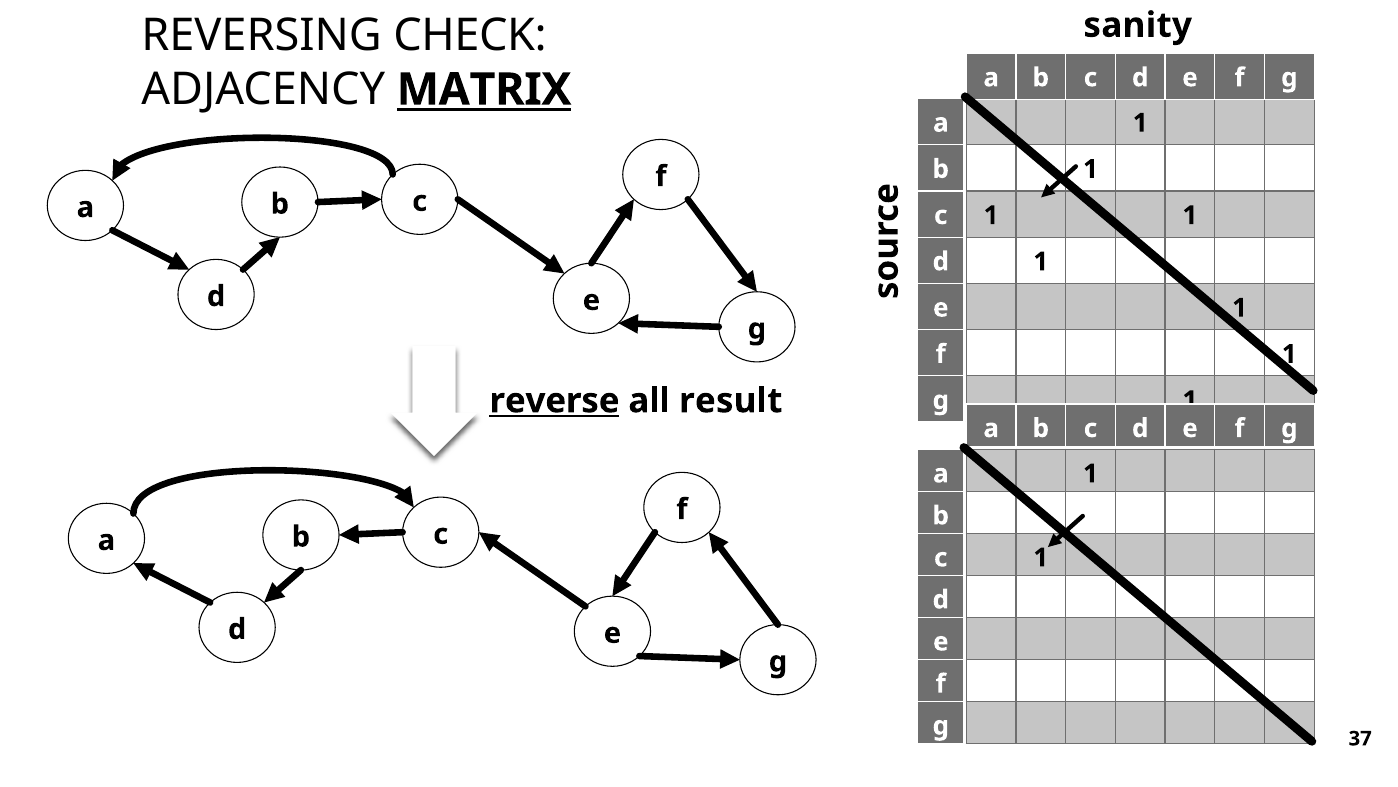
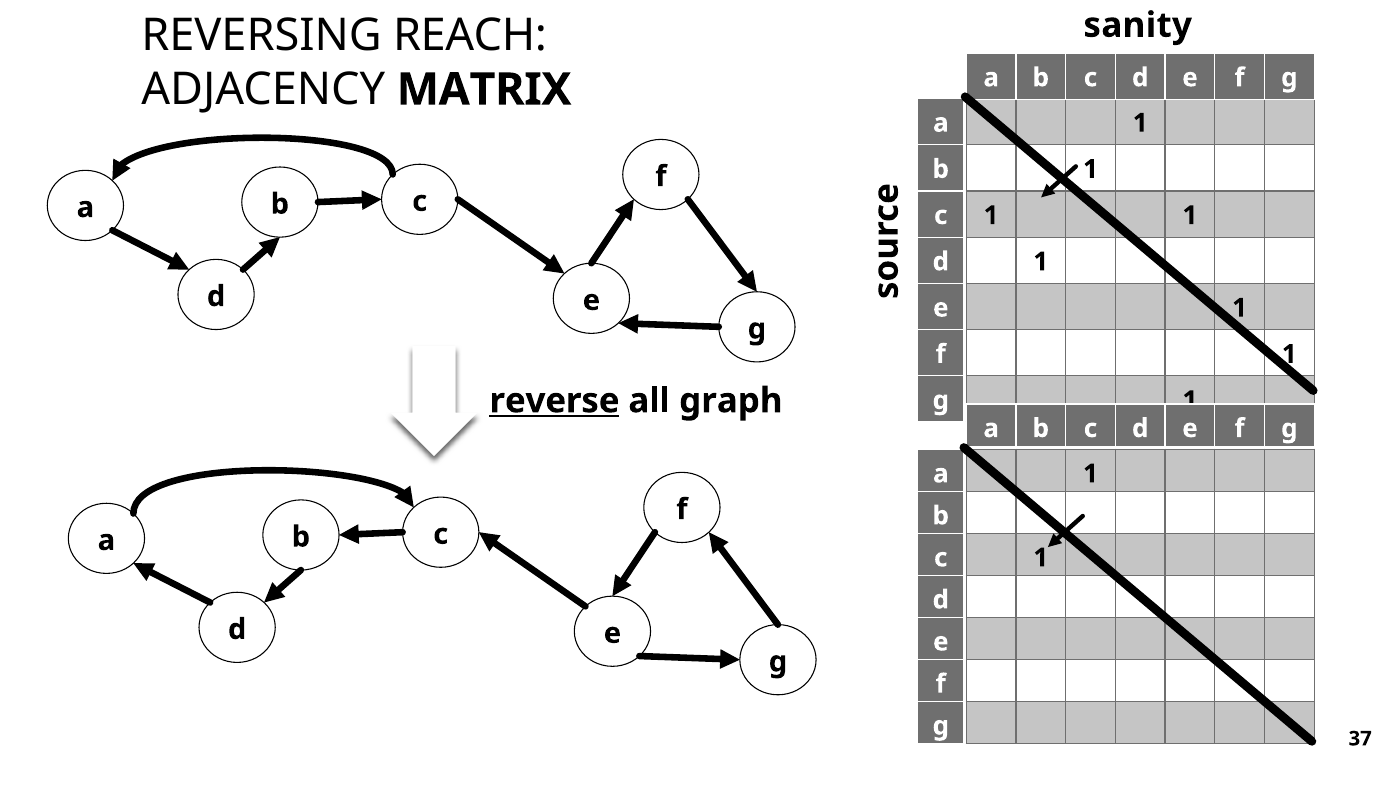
CHECK: CHECK -> REACH (470, 35)
MATRIX underline: present -> none (484, 90)
result: result -> graph (731, 400)
